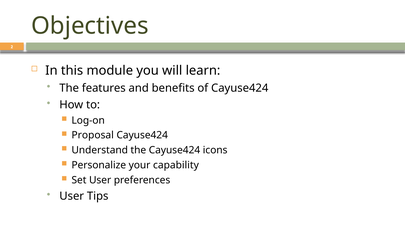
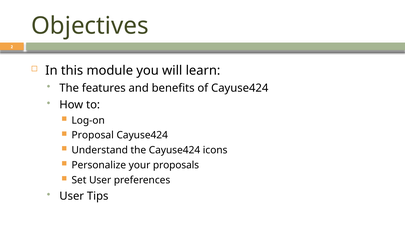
capability: capability -> proposals (176, 165)
